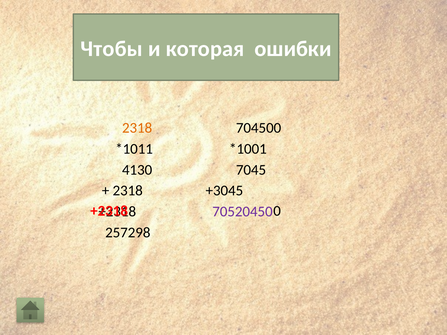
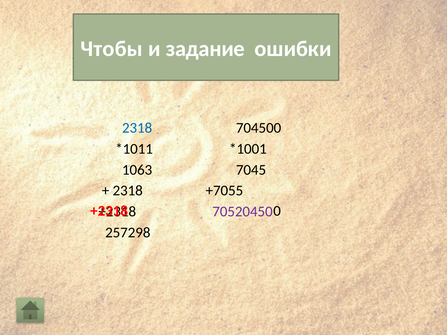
которая: которая -> задание (205, 49)
2318 colour: orange -> blue (137, 128)
4130: 4130 -> 1063 (137, 170)
+3045: +3045 -> +7055 (224, 191)
